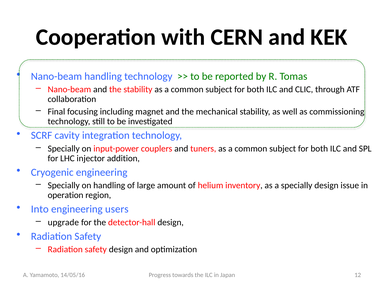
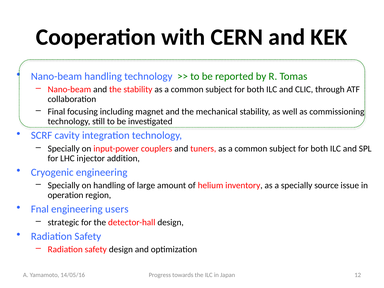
specially design: design -> source (327, 185)
Into: Into -> Fnal (40, 209)
upgrade: upgrade -> strategic (63, 222)
